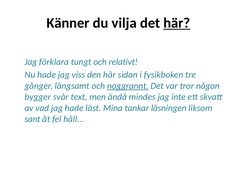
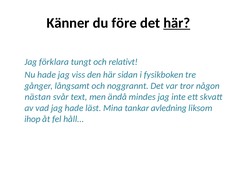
vilja: vilja -> före (124, 23)
noggrannt underline: present -> none (128, 86)
bygger: bygger -> nästan (38, 97)
läsningen: läsningen -> avledning (169, 108)
sant: sant -> ihop (32, 119)
